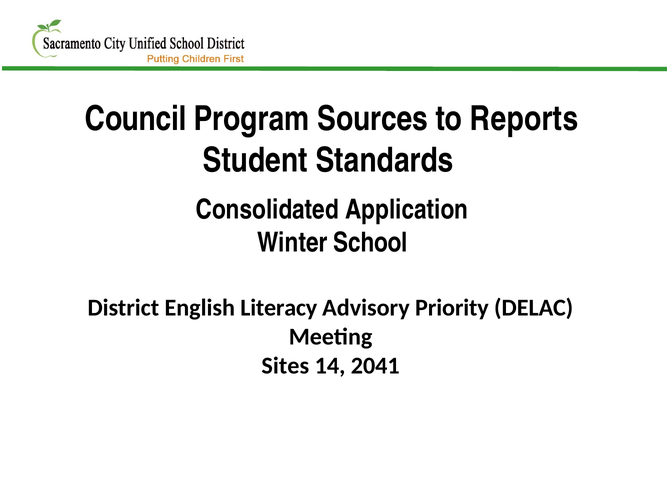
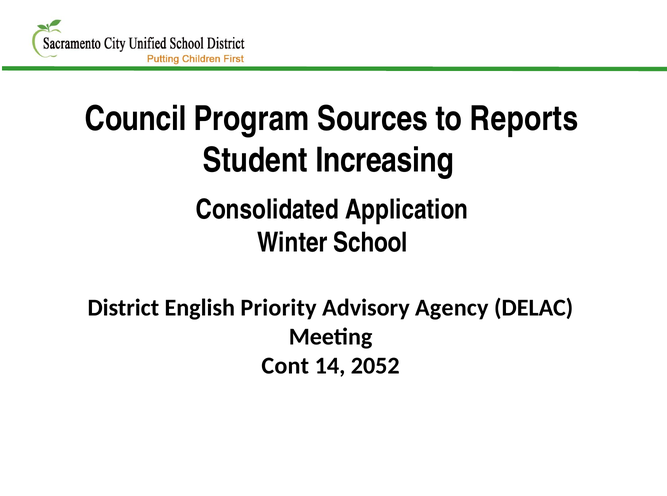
Standards: Standards -> Increasing (385, 161)
Literacy: Literacy -> Priority (279, 308)
Priority: Priority -> Agency (452, 308)
Sites: Sites -> Cont (285, 366)
2041: 2041 -> 2052 (375, 366)
